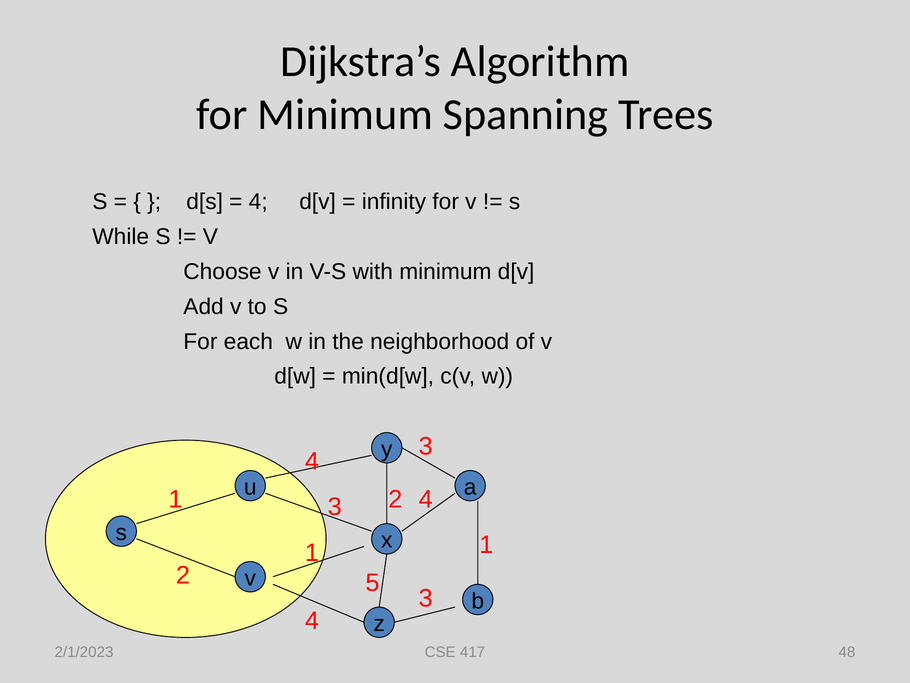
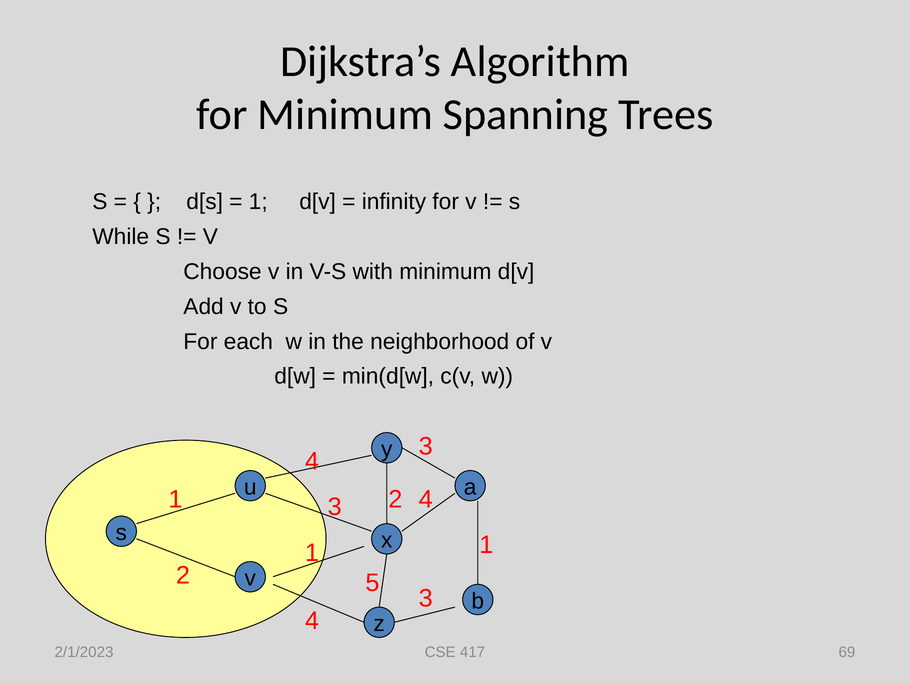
4: 4 -> 1 (258, 202)
48: 48 -> 69 (847, 652)
